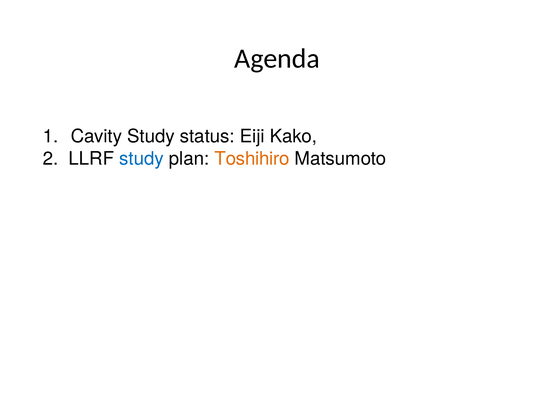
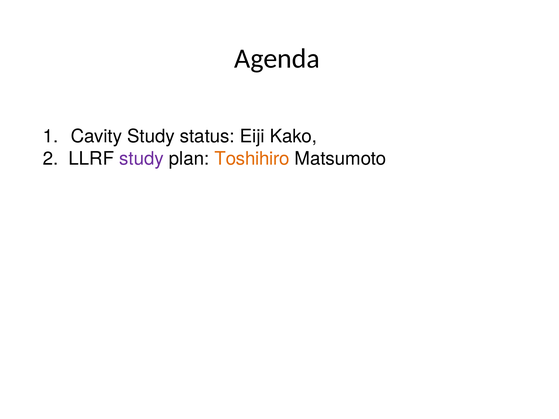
study colour: blue -> purple (142, 159)
